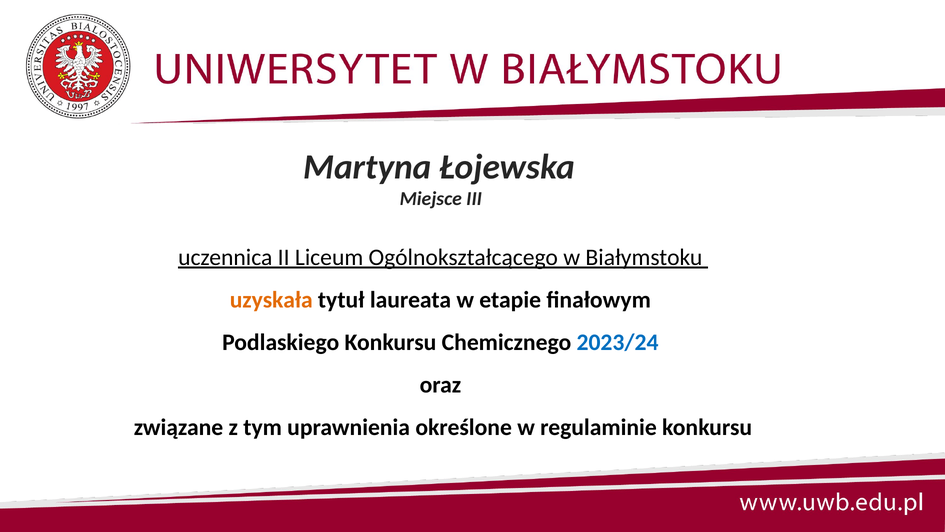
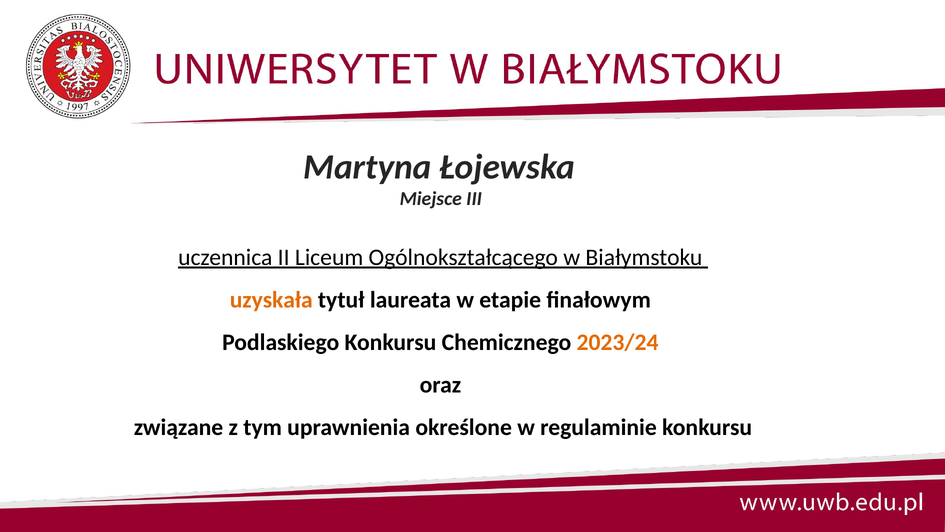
2023/24 colour: blue -> orange (618, 342)
